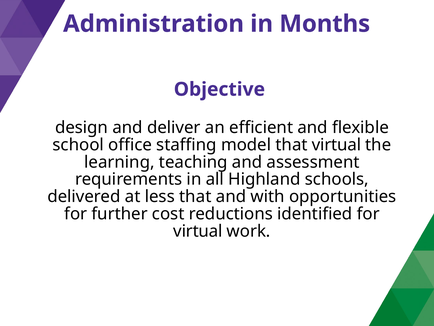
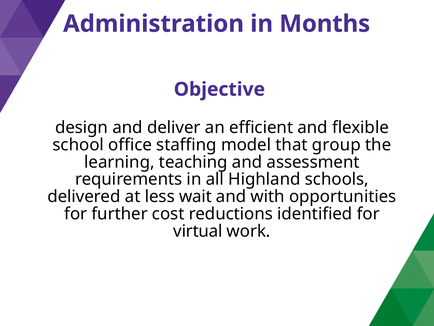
that virtual: virtual -> group (336, 145)
less that: that -> wait (195, 196)
